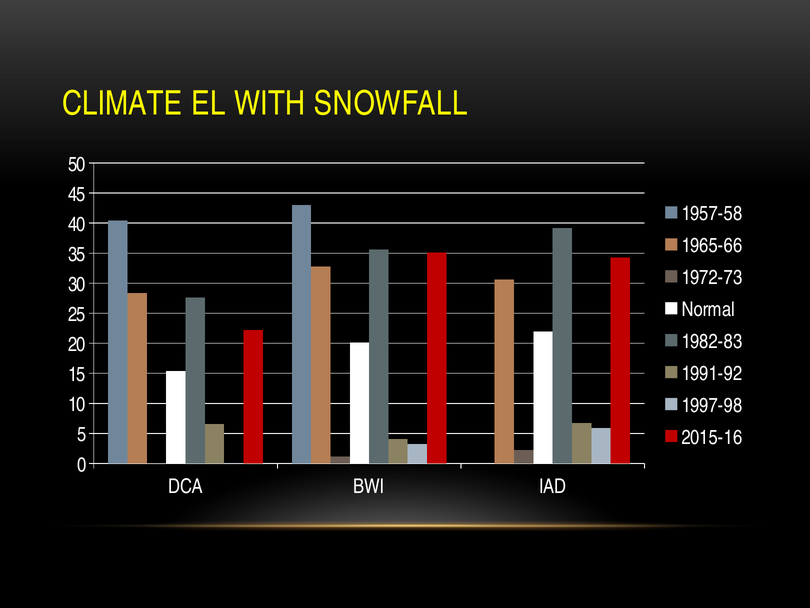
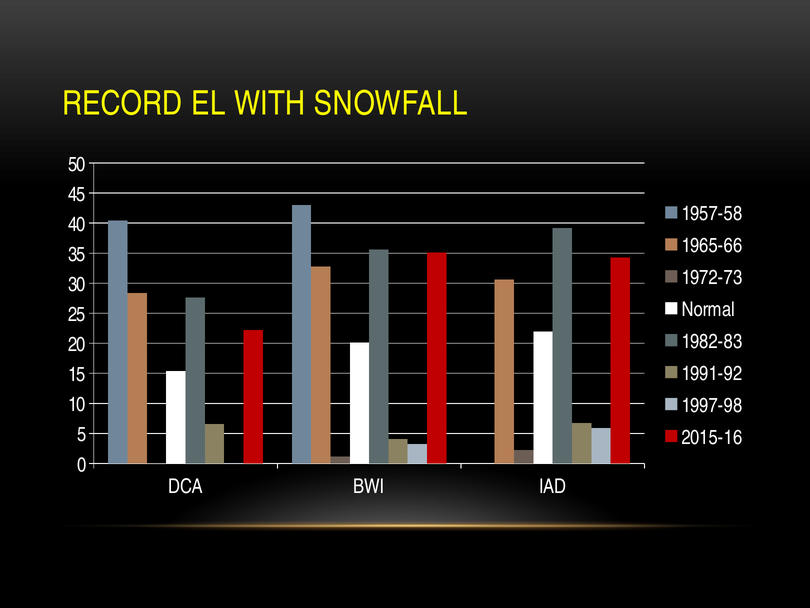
CLIMATE: CLIMATE -> RECORD (122, 104)
